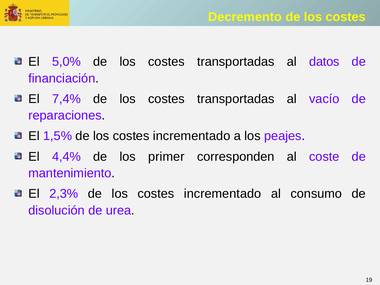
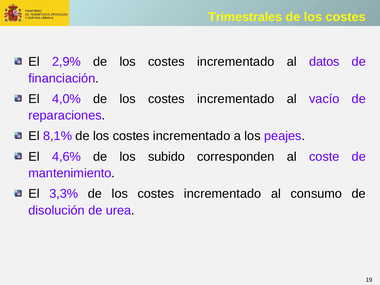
Decremento: Decremento -> Trimestrales (245, 17)
5,0%: 5,0% -> 2,9% (66, 62)
transportadas: transportadas -> incrementado (236, 62)
7,4%: 7,4% -> 4,0% (66, 99)
transportadas: transportadas -> incrementado (236, 99)
1,5%: 1,5% -> 8,1% (58, 136)
4,4%: 4,4% -> 4,6% (66, 157)
primer: primer -> subido (166, 157)
2,3%: 2,3% -> 3,3% (64, 194)
